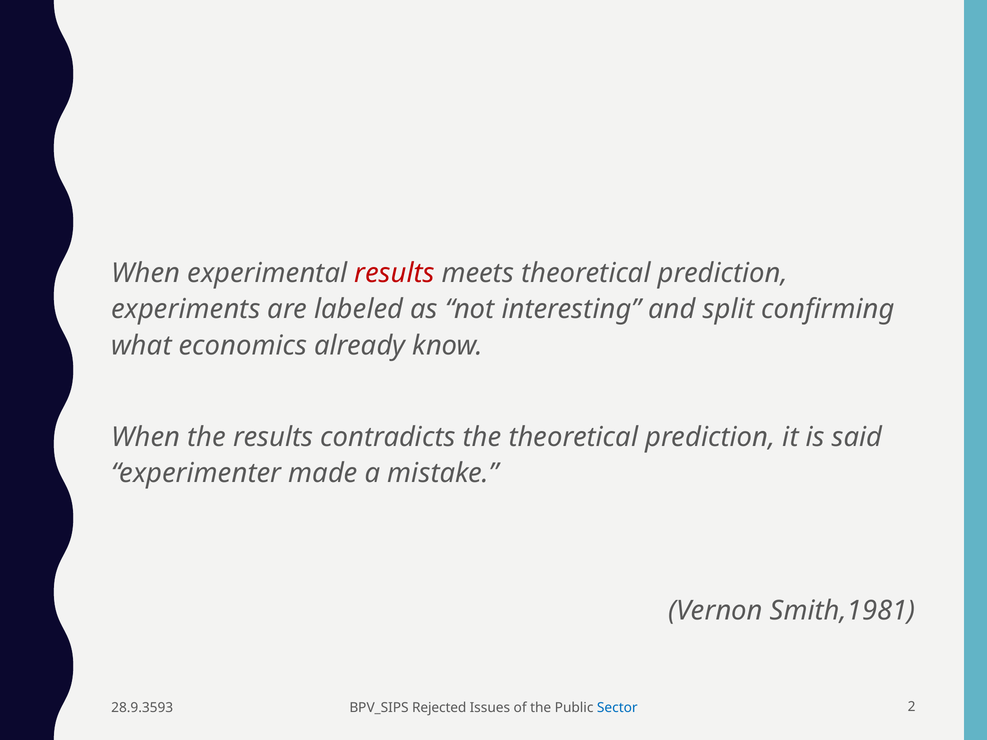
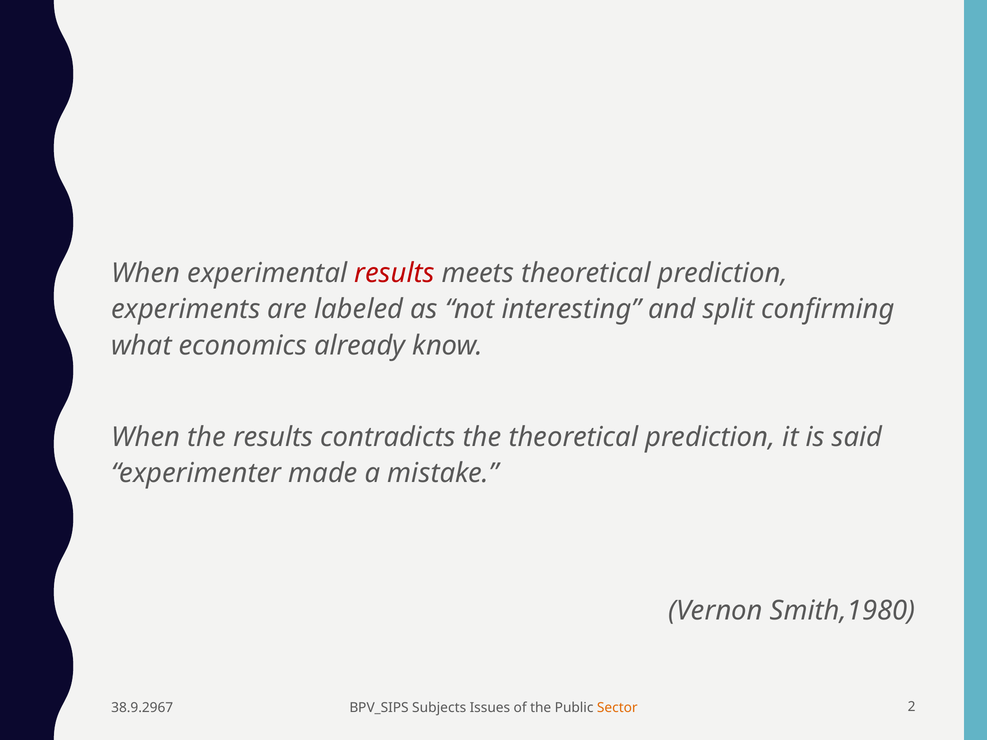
Smith,1981: Smith,1981 -> Smith,1980 (843, 611)
28.9.3593: 28.9.3593 -> 38.9.2967 (142, 708)
Rejected: Rejected -> Subjects (439, 708)
Sector colour: blue -> orange (617, 708)
